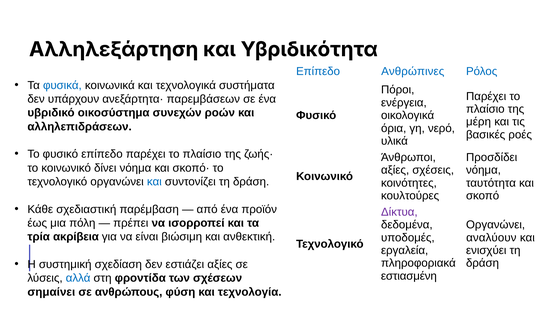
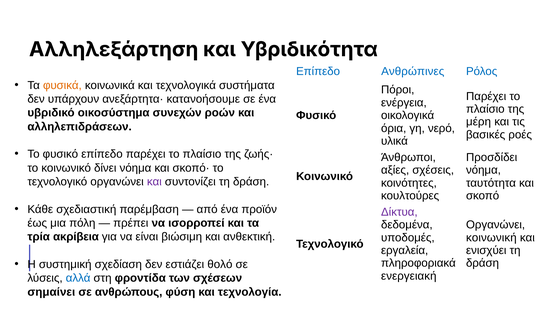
φυσικά colour: blue -> orange (62, 85)
παρεμβάσεων: παρεμβάσεων -> κατανοήσουμε (203, 99)
και colour: blue -> purple (154, 182)
αναλύουν: αναλύουν -> κοινωνική (491, 238)
εστιάζει αξίες: αξίες -> θολό (220, 264)
εστιασμένη: εστιασμένη -> ενεργειακή (409, 276)
